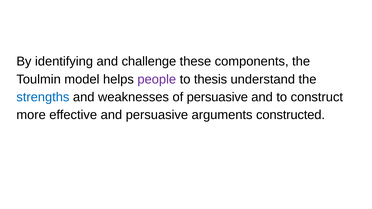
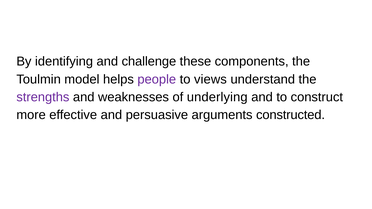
thesis: thesis -> views (210, 79)
strengths colour: blue -> purple (43, 97)
of persuasive: persuasive -> underlying (217, 97)
